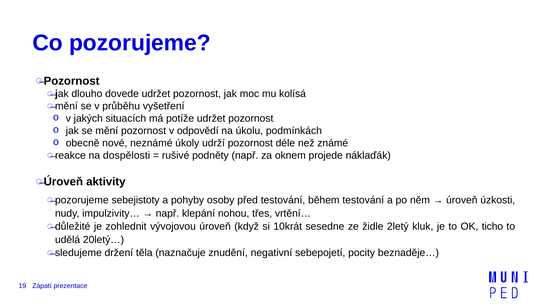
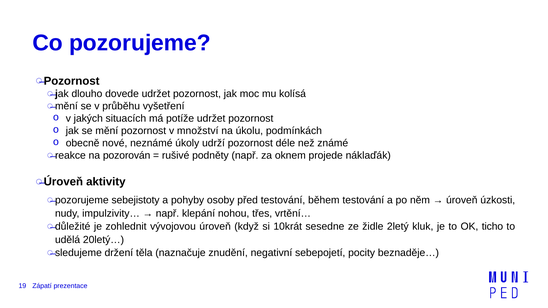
odpovědí: odpovědí -> množství (198, 131)
dospělosti: dospělosti -> pozorován (127, 156)
